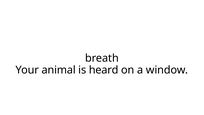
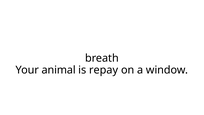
heard: heard -> repay (104, 70)
